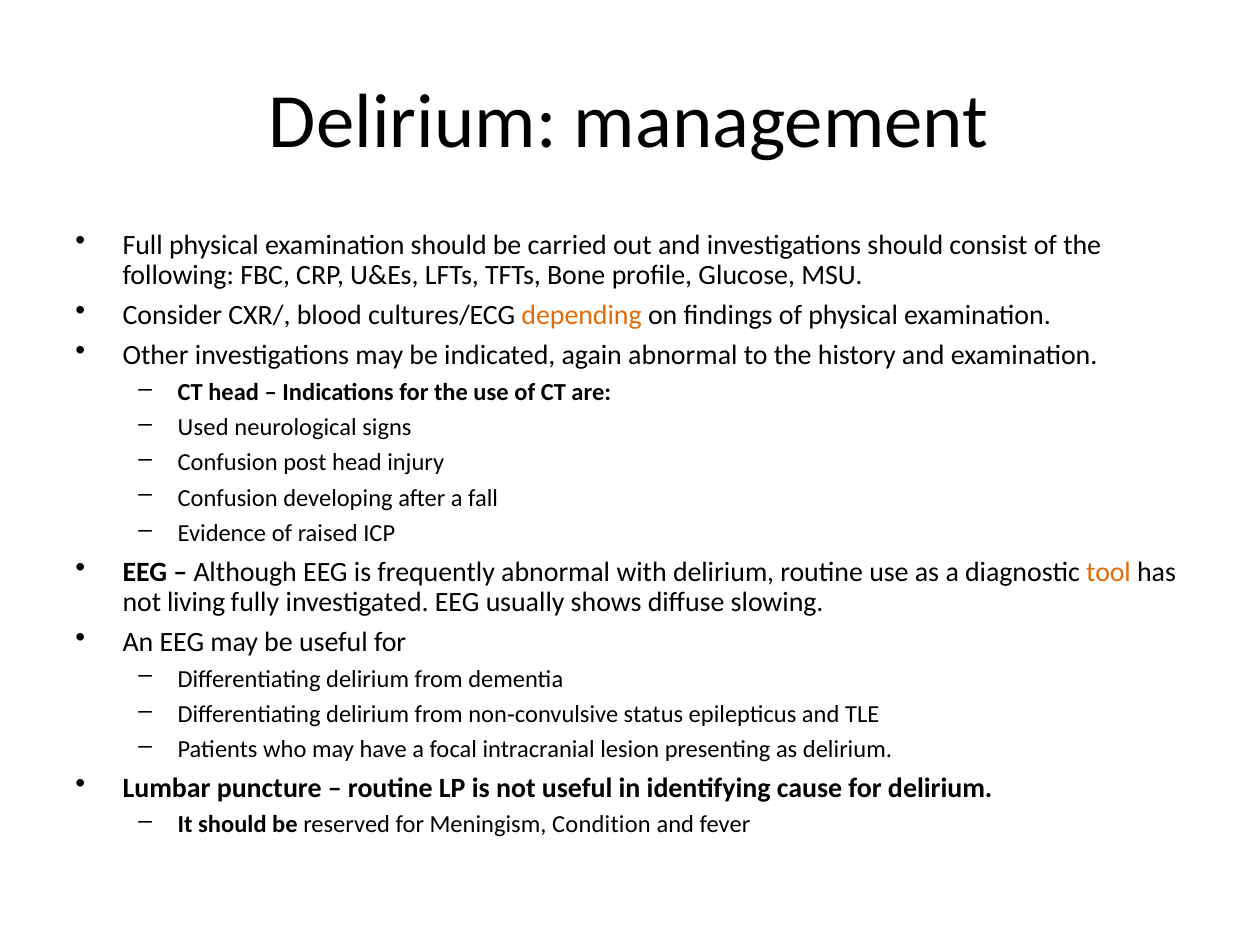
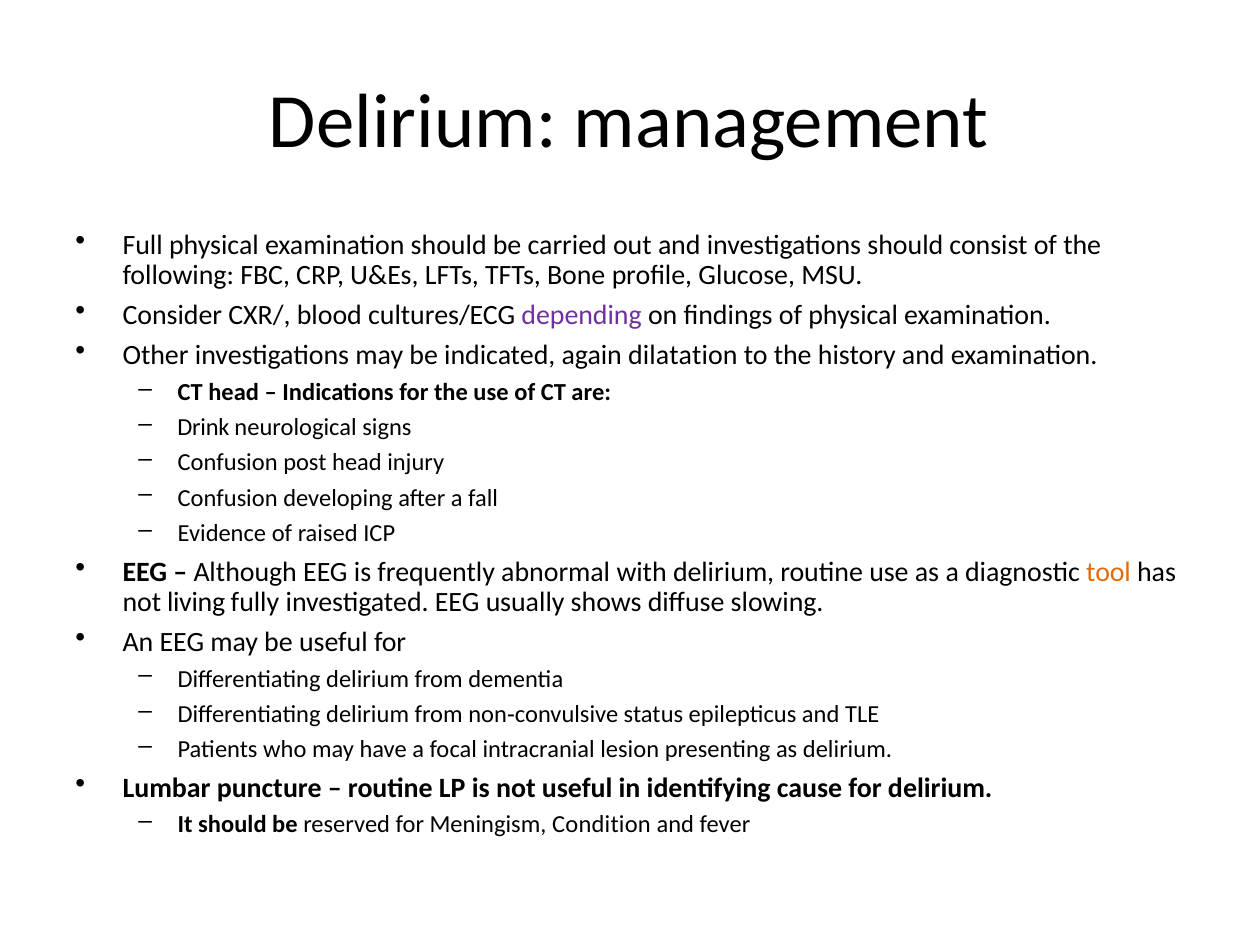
depending colour: orange -> purple (582, 316)
again abnormal: abnormal -> dilatation (683, 356)
Used: Used -> Drink (203, 428)
